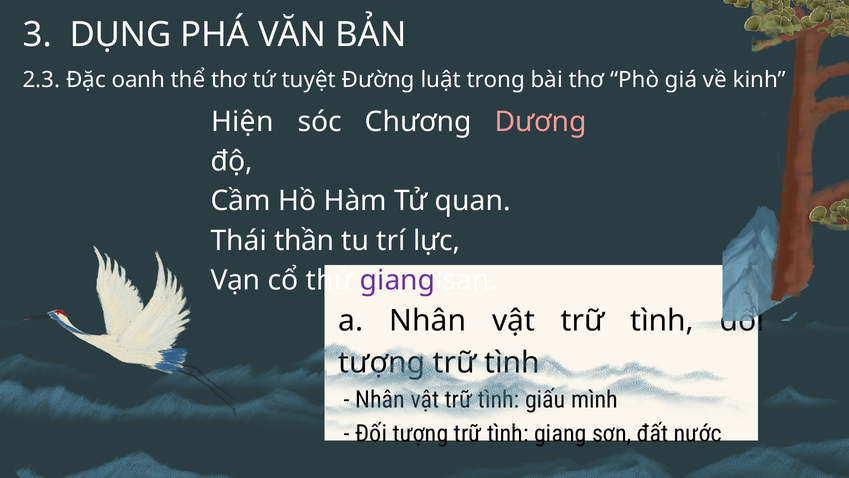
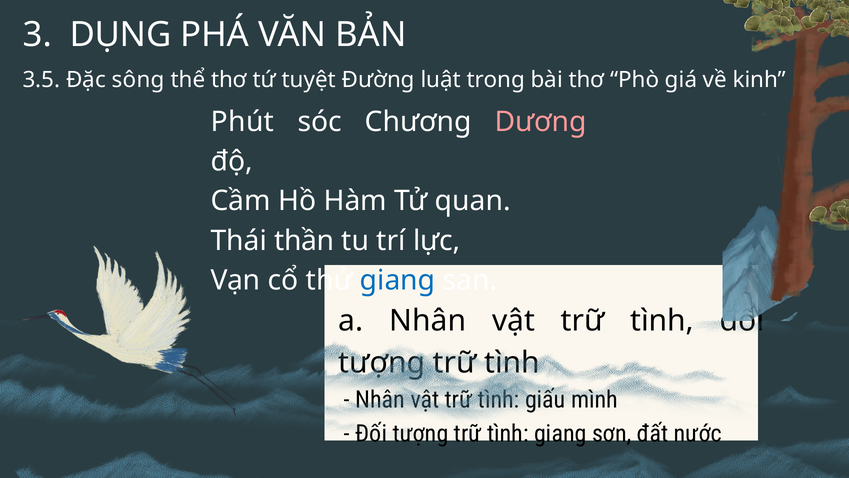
2.3: 2.3 -> 3.5 (41, 80)
oanh: oanh -> sông (138, 80)
Hiện: Hiện -> Phút (242, 122)
giang colour: purple -> blue (398, 280)
